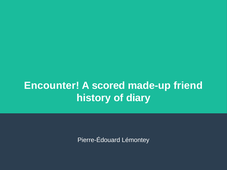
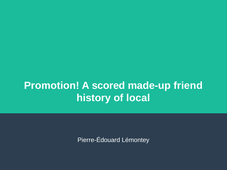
Encounter: Encounter -> Promotion (52, 86)
diary: diary -> local (138, 98)
